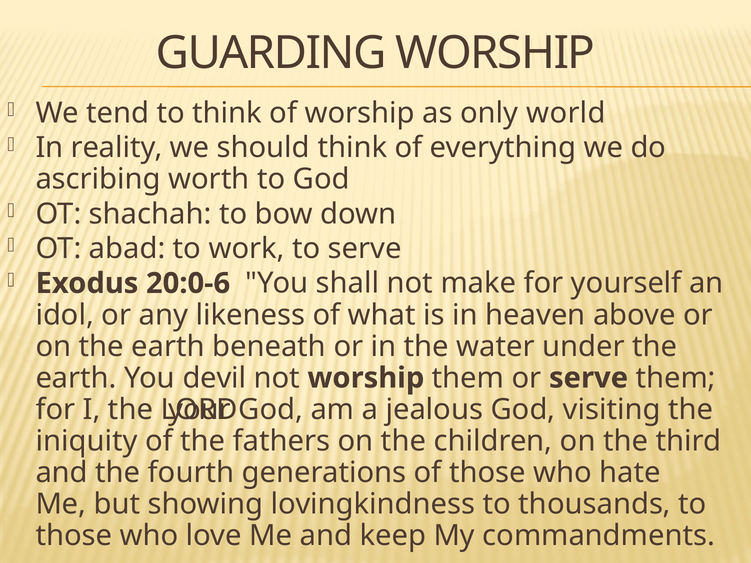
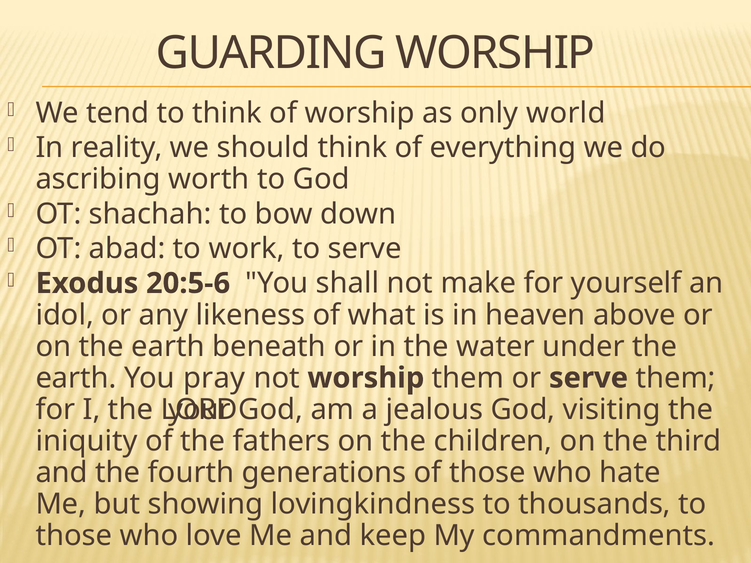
20:0-6: 20:0-6 -> 20:5-6 (188, 283)
devil: devil -> pray (214, 378)
